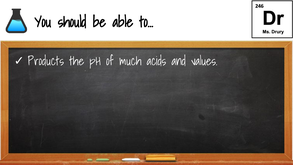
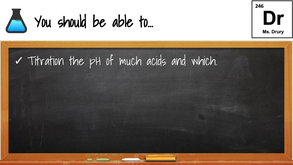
Products: Products -> Titration (46, 61)
values: values -> which (204, 61)
